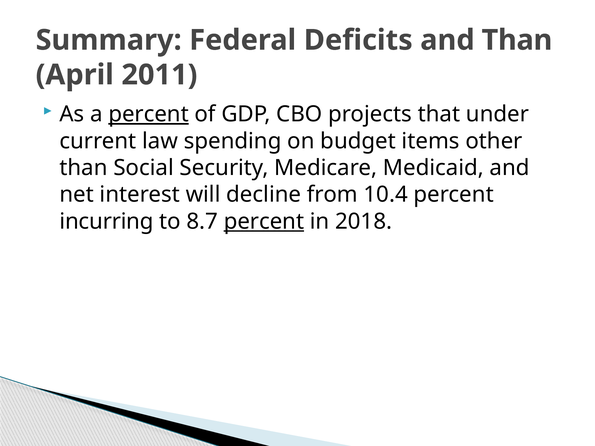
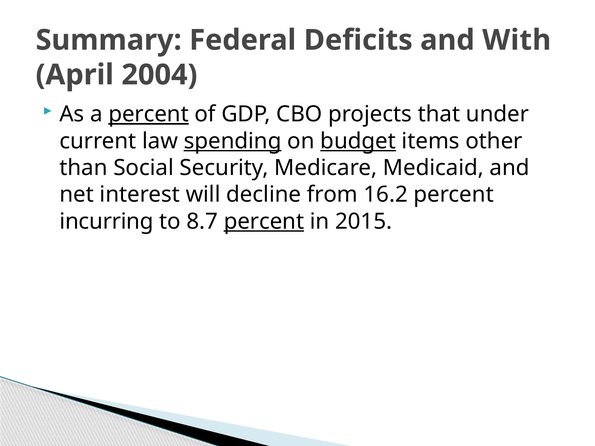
and Than: Than -> With (517, 40)
2011: 2011 -> 2004 (159, 75)
spending underline: none -> present (233, 141)
budget underline: none -> present (358, 141)
10.4: 10.4 -> 16.2 (386, 195)
2018: 2018 -> 2015 (364, 221)
